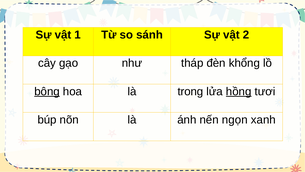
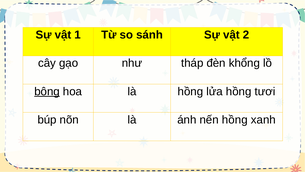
là trong: trong -> hồng (190, 91)
hồng underline: present -> none (239, 91)
nến ngọn: ngọn -> hồng (235, 120)
